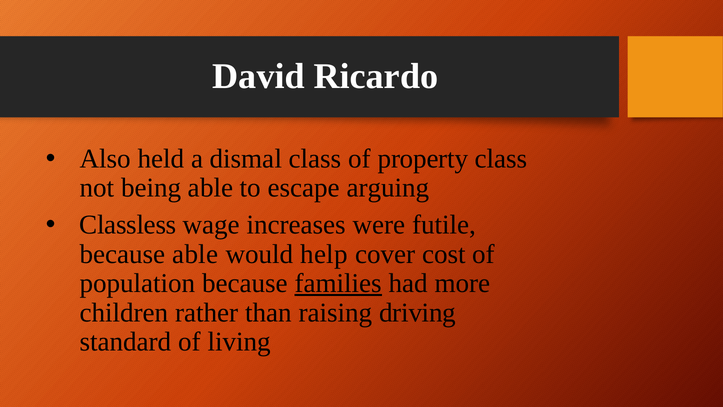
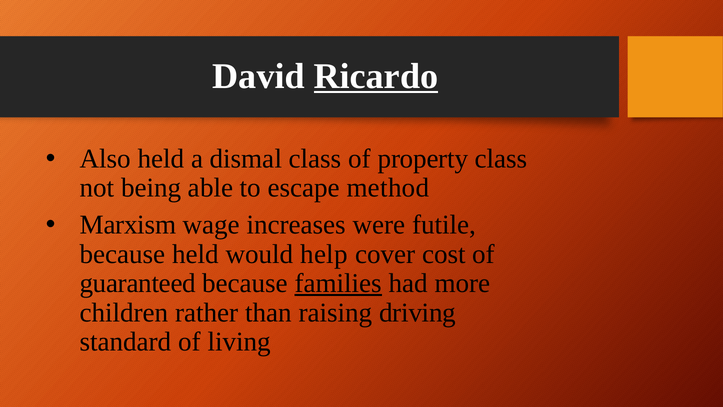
Ricardo underline: none -> present (376, 76)
arguing: arguing -> method (388, 188)
Classless: Classless -> Marxism (128, 225)
because able: able -> held (195, 254)
population: population -> guaranteed (138, 283)
